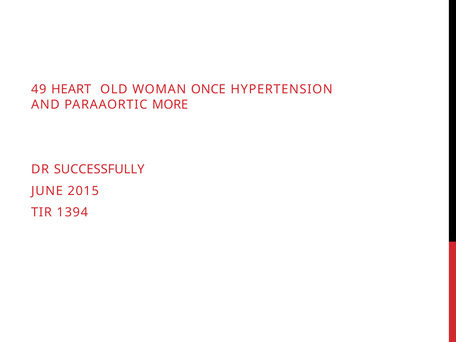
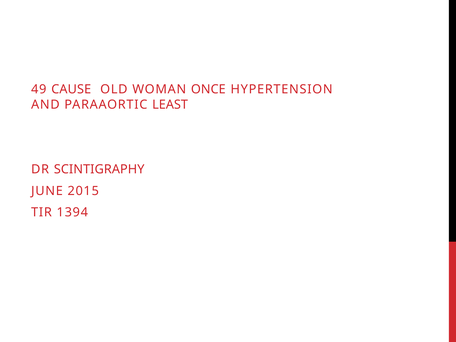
HEART: HEART -> CAUSE (71, 89)
MORE: MORE -> LEAST (170, 105)
SUCCESSFULLY: SUCCESSFULLY -> SCINTIGRAPHY (99, 169)
